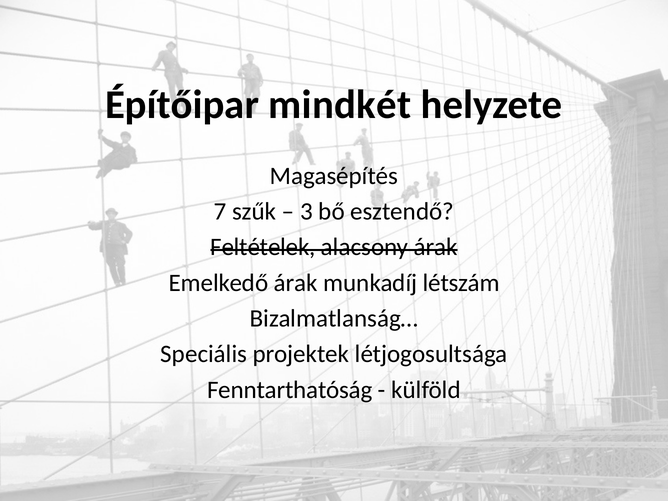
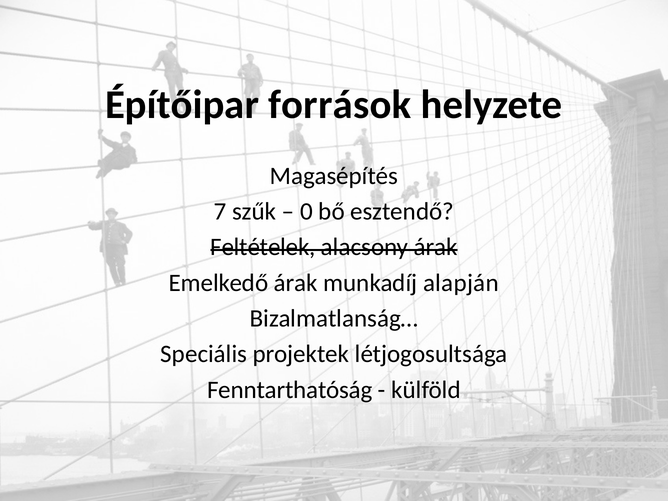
mindkét: mindkét -> források (340, 105)
3: 3 -> 0 (306, 211)
létszám: létszám -> alapján (461, 283)
